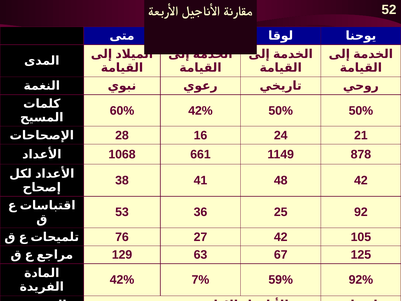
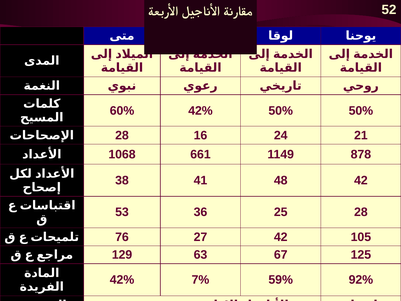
25 92: 92 -> 28 (361, 212)
